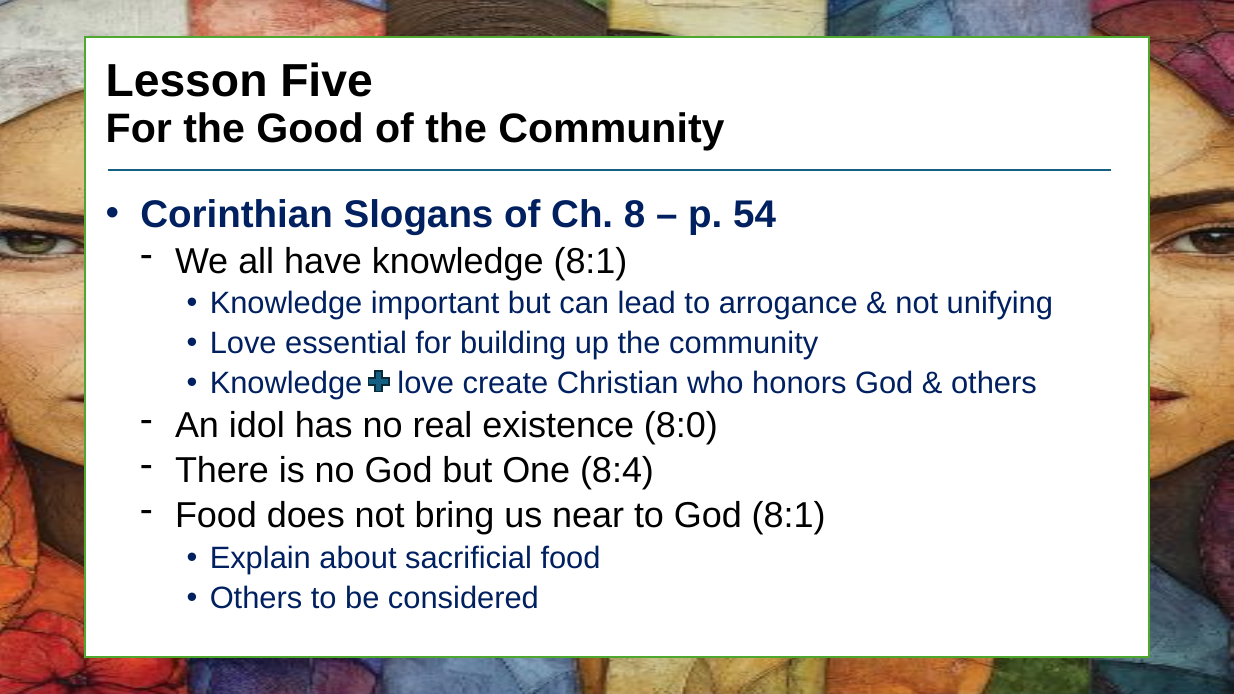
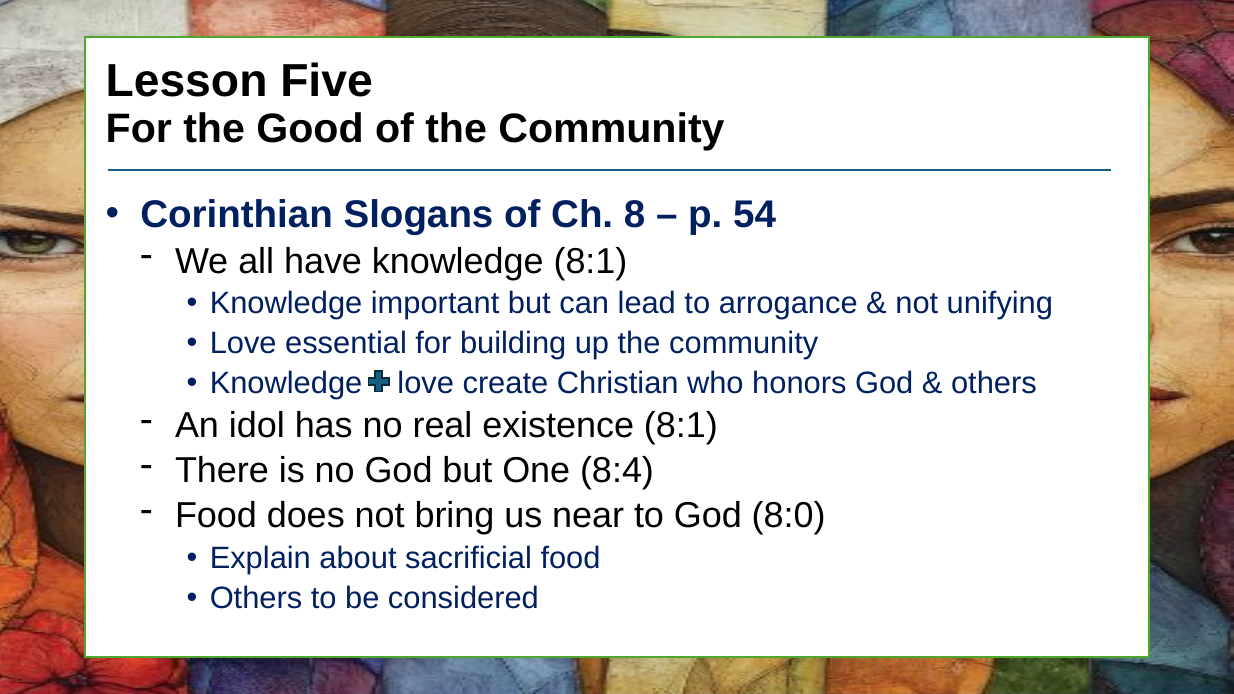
existence 8:0: 8:0 -> 8:1 (681, 426)
God 8:1: 8:1 -> 8:0 (789, 516)
